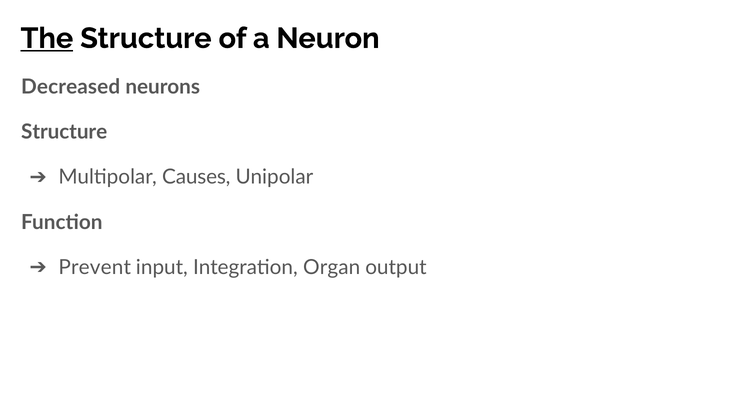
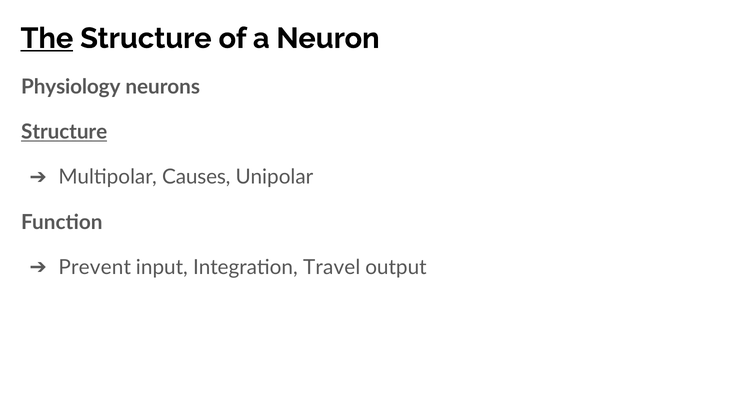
Decreased: Decreased -> Physiology (71, 87)
Structure underline: none -> present (64, 132)
Organ: Organ -> Travel (332, 268)
